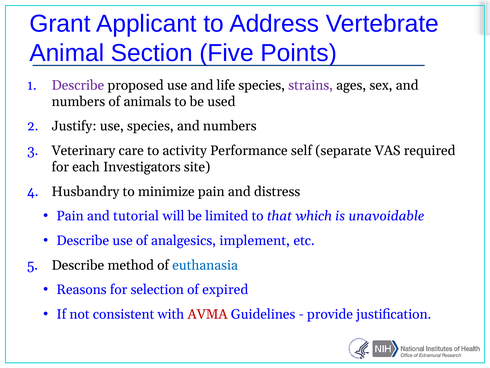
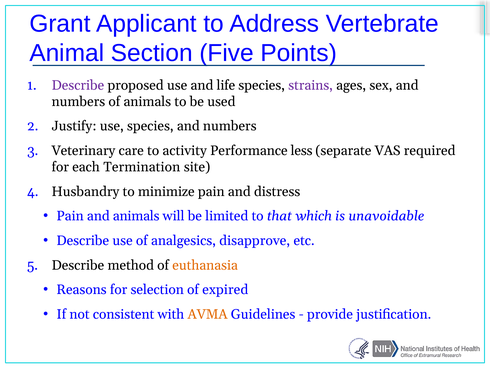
self: self -> less (302, 150)
Investigators: Investigators -> Termination (142, 167)
and tutorial: tutorial -> animals (136, 216)
implement: implement -> disapprove (255, 240)
euthanasia colour: blue -> orange (205, 265)
AVMA colour: red -> orange (208, 314)
